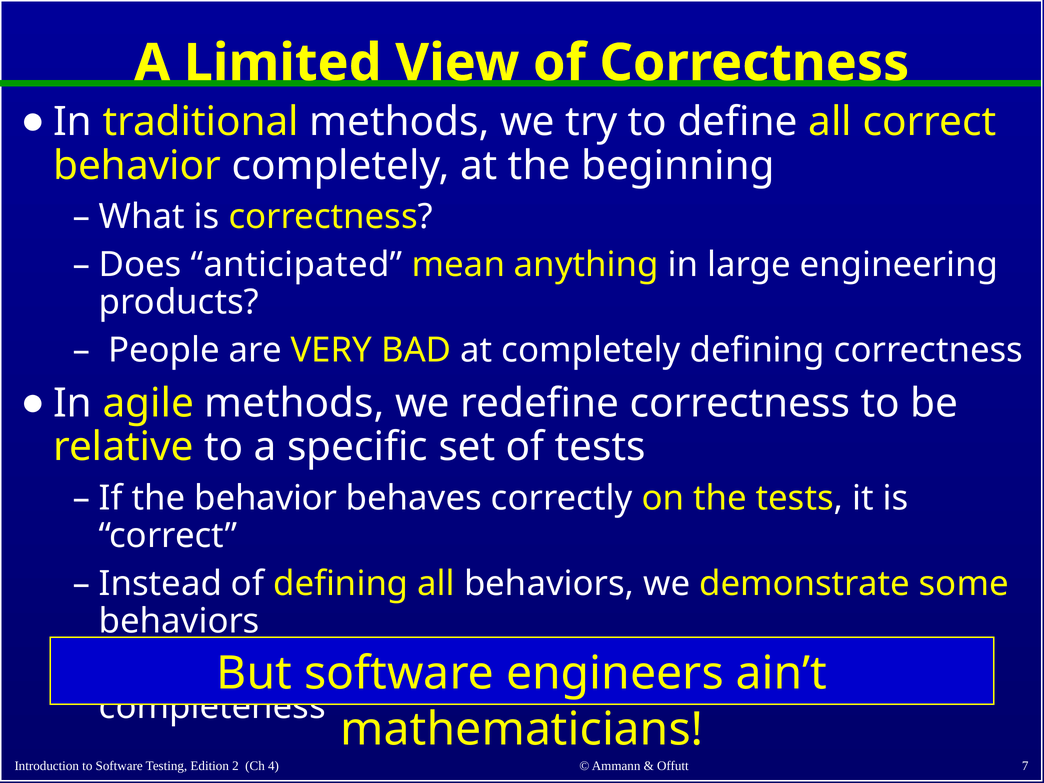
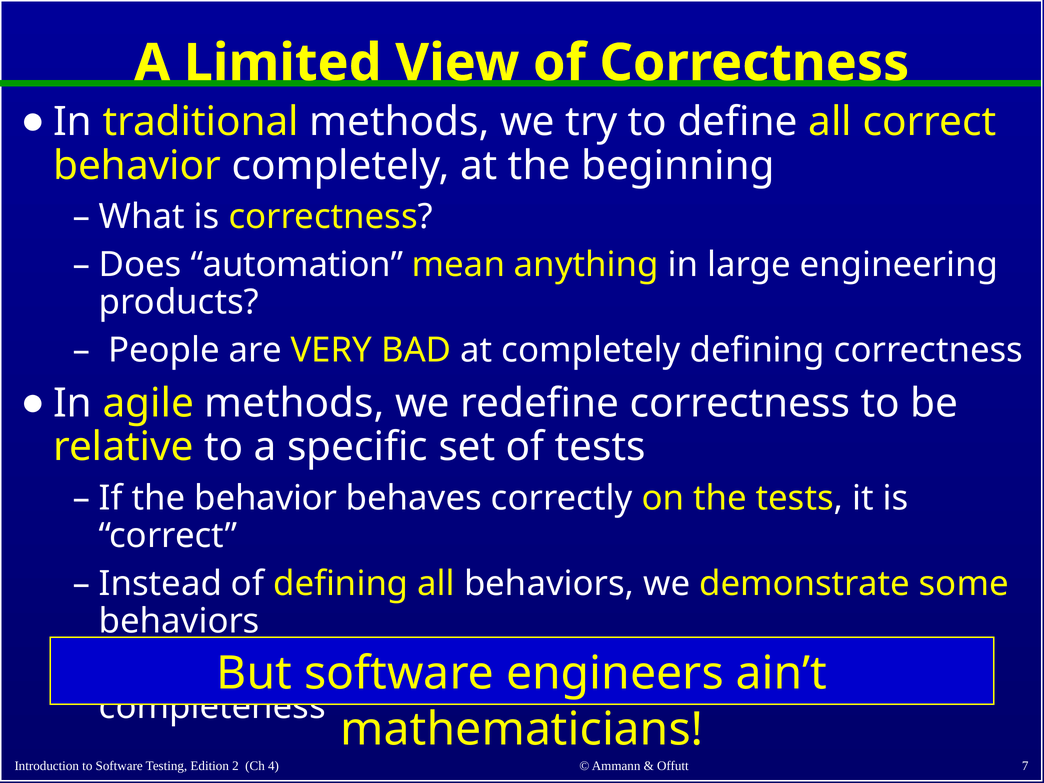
anticipated: anticipated -> automation (297, 265)
